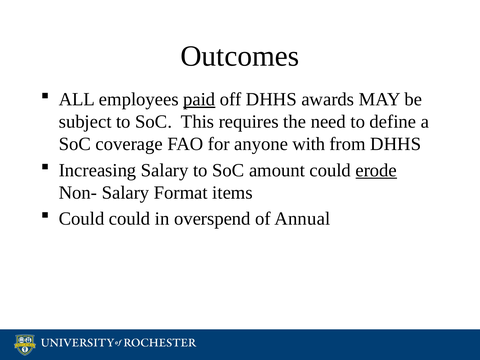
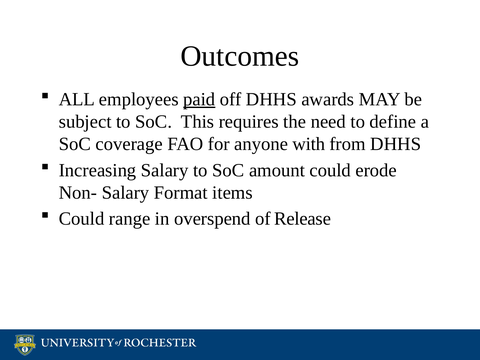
erode underline: present -> none (376, 170)
Could could: could -> range (130, 219)
Annual: Annual -> Release (303, 219)
